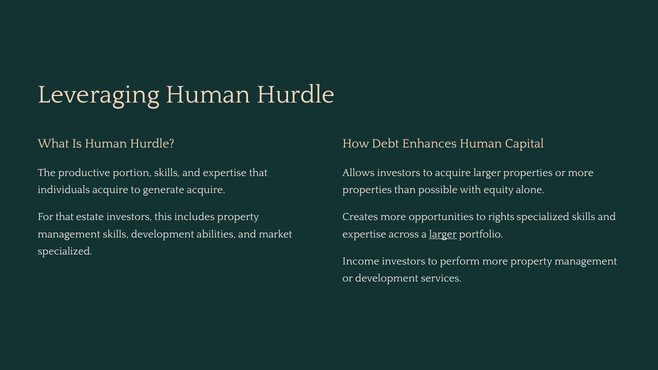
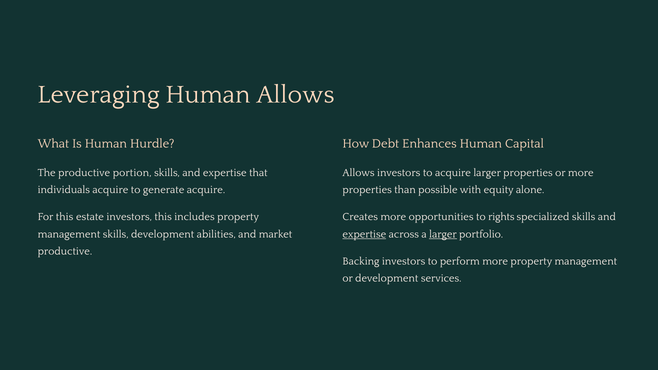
Leveraging Human Hurdle: Hurdle -> Allows (296, 94)
For that: that -> this (65, 217)
expertise underline: none -> present (364, 234)
specialized: specialized -> productive (65, 251)
Income: Income -> Backing (361, 261)
